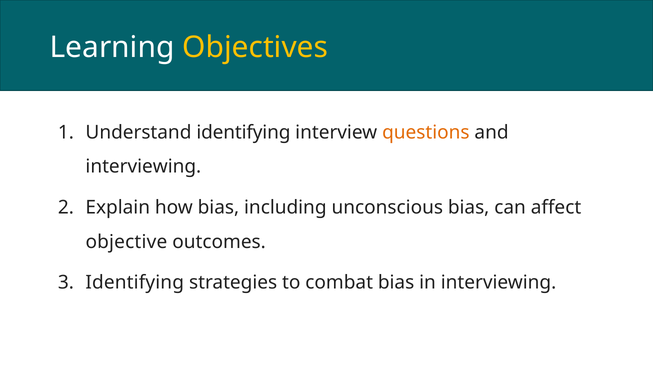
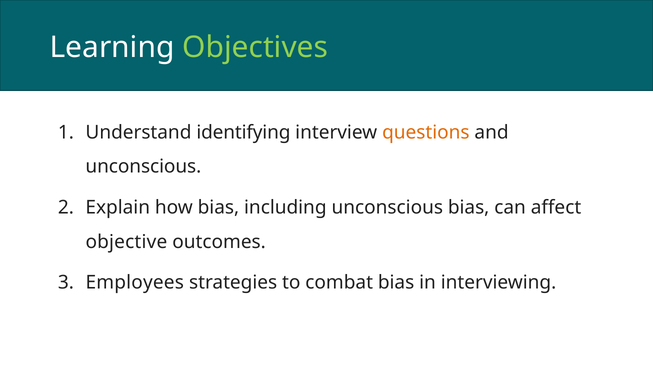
Objectives colour: yellow -> light green (255, 47)
interviewing: interviewing -> unconscious (143, 167)
Identifying: Identifying -> Employees (135, 283)
